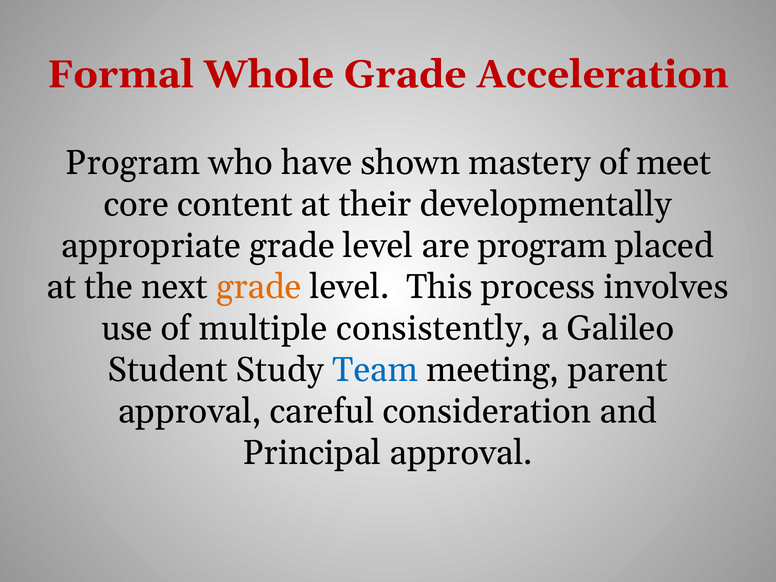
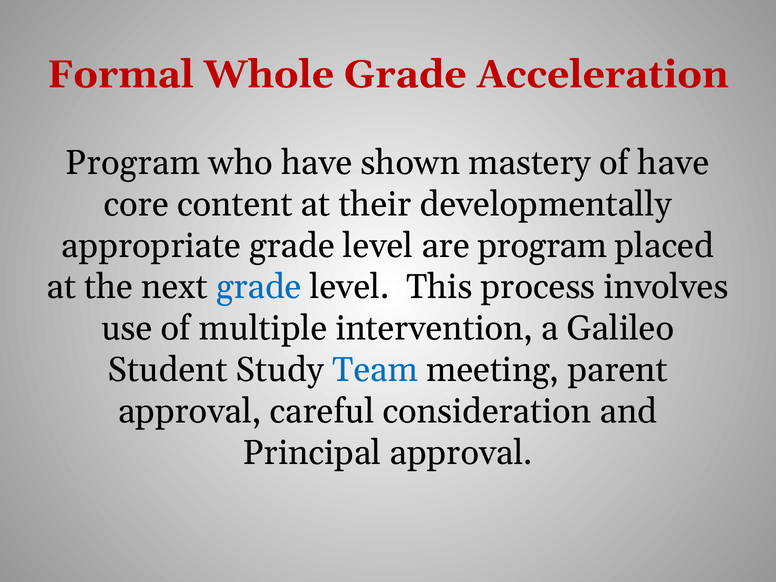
of meet: meet -> have (673, 163)
grade colour: orange -> blue (259, 287)
consistently: consistently -> intervention (434, 329)
